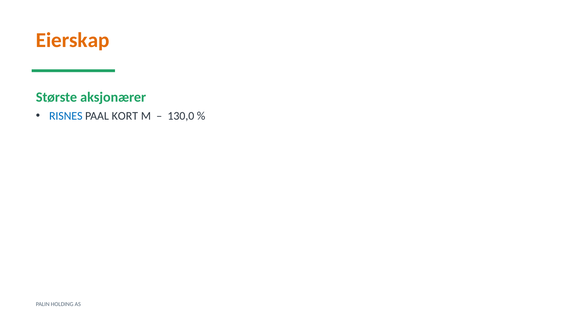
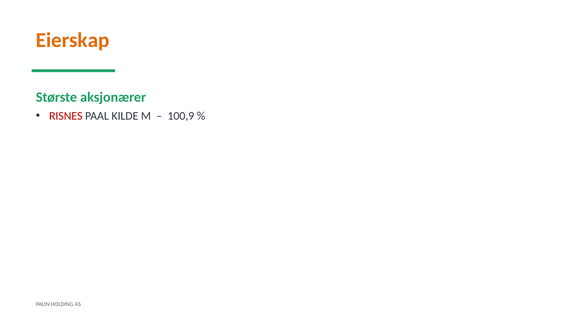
RISNES colour: blue -> red (66, 116)
KORT: KORT -> KILDE (125, 116)
130,0: 130,0 -> 100,9 (181, 116)
